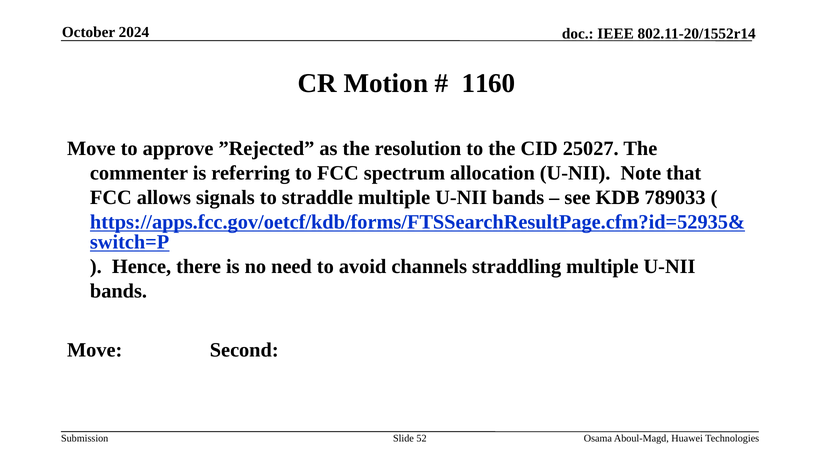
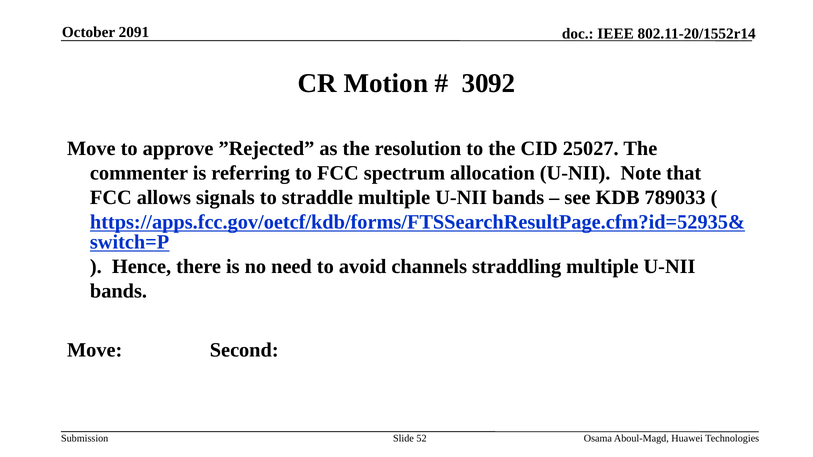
2024: 2024 -> 2091 (134, 32)
1160: 1160 -> 3092 (488, 83)
